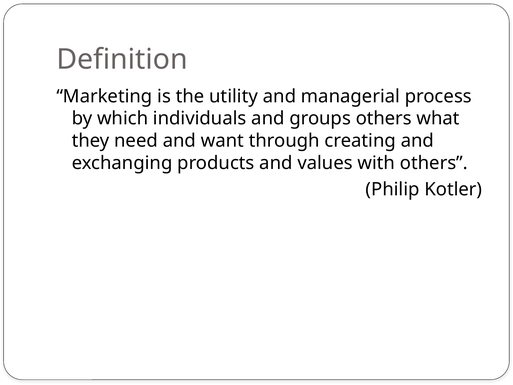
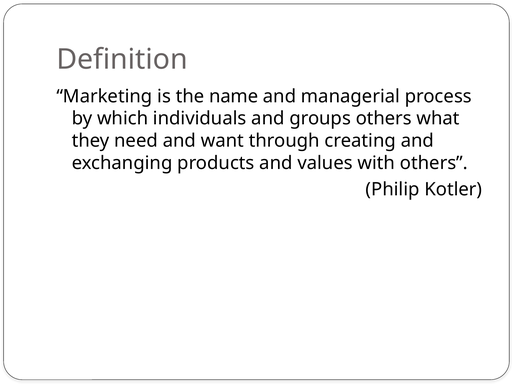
utility: utility -> name (234, 96)
